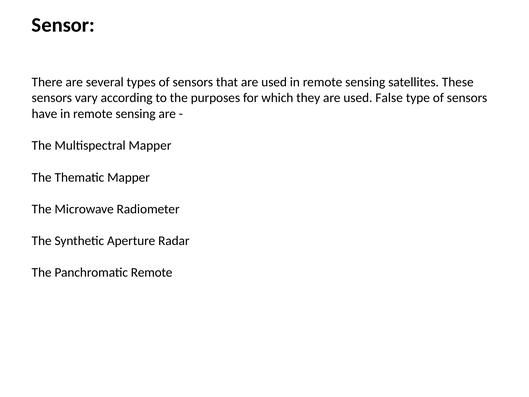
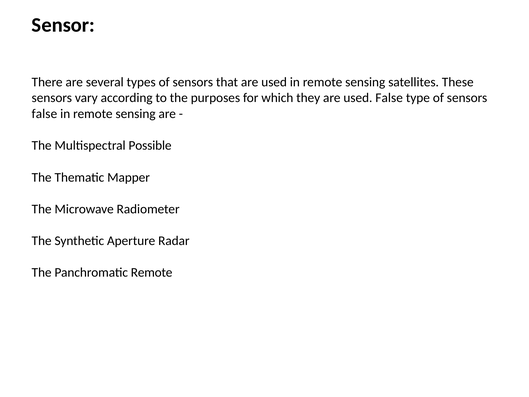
have: have -> false (44, 114)
Multispectral Mapper: Mapper -> Possible (150, 145)
